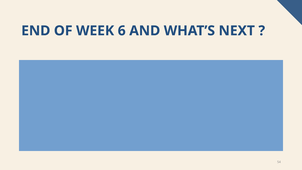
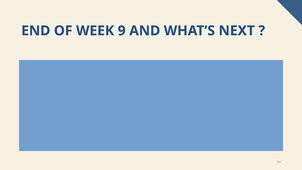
6: 6 -> 9 (122, 31)
